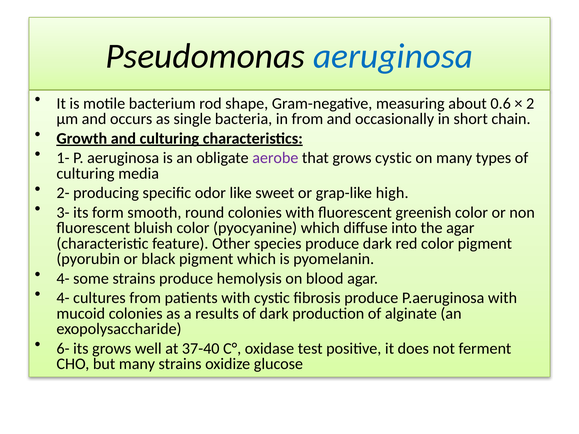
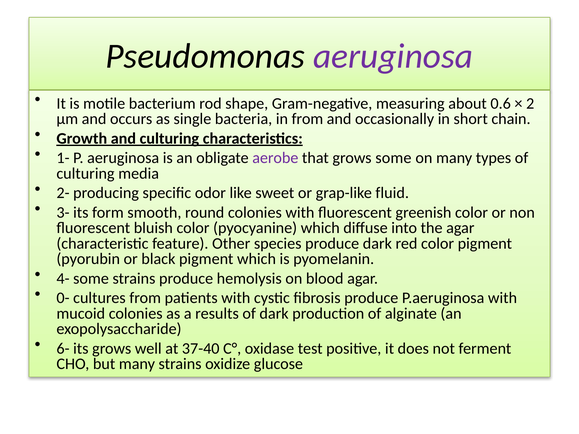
aeruginosa colour: blue -> purple (393, 56)
grows cystic: cystic -> some (393, 158)
high: high -> fluid (392, 193)
4-: 4- -> 0- (63, 298)
